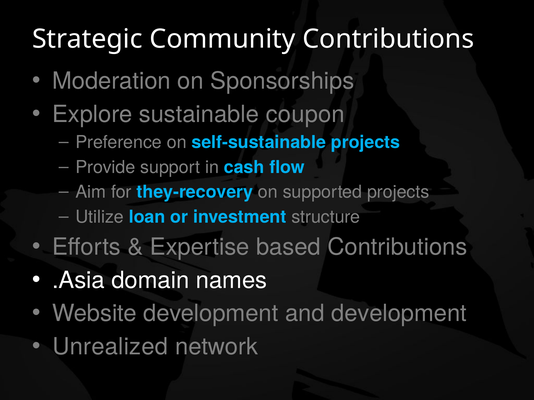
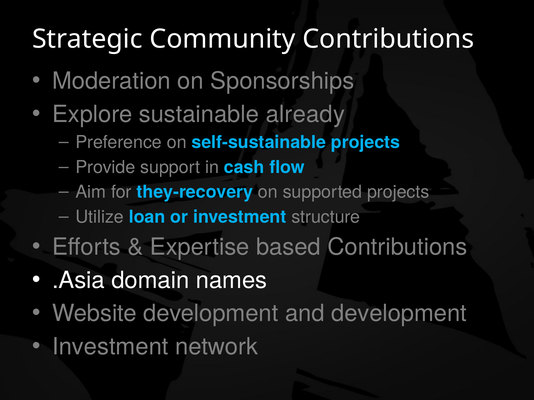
coupon: coupon -> already (305, 114)
Unrealized: Unrealized -> Investment (110, 347)
